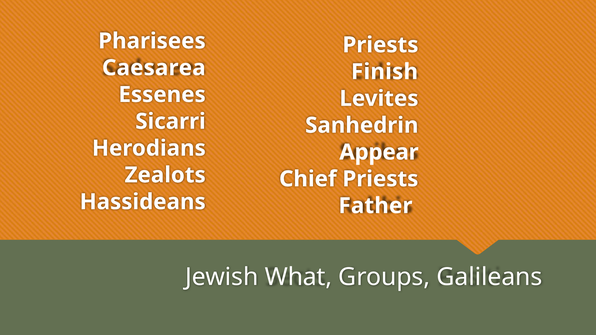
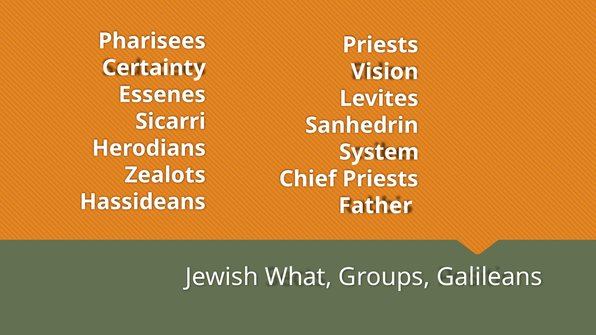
Caesarea: Caesarea -> Certainty (154, 68)
Finish: Finish -> Vision (385, 72)
Appear: Appear -> System (379, 152)
